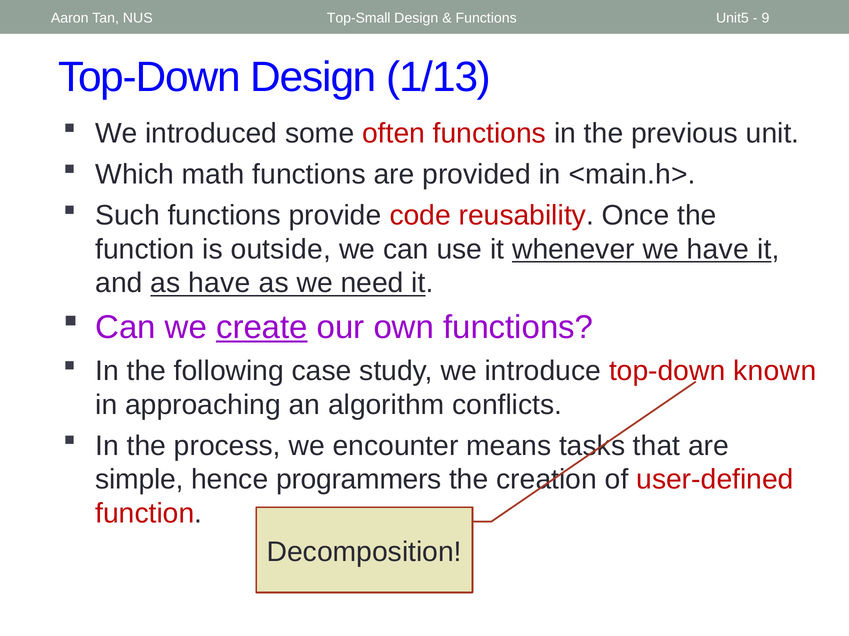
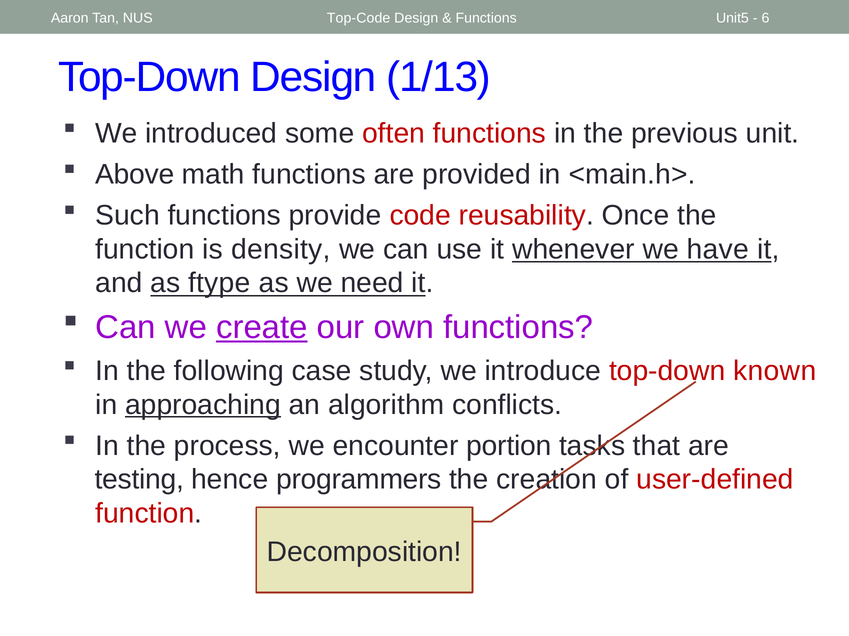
Top-Small: Top-Small -> Top-Code (359, 18)
9: 9 -> 6 (765, 18)
Which: Which -> Above (135, 174)
outside: outside -> density (281, 250)
as have: have -> ftype (219, 283)
approaching underline: none -> present (203, 405)
means: means -> portion (509, 446)
simple: simple -> testing (139, 480)
